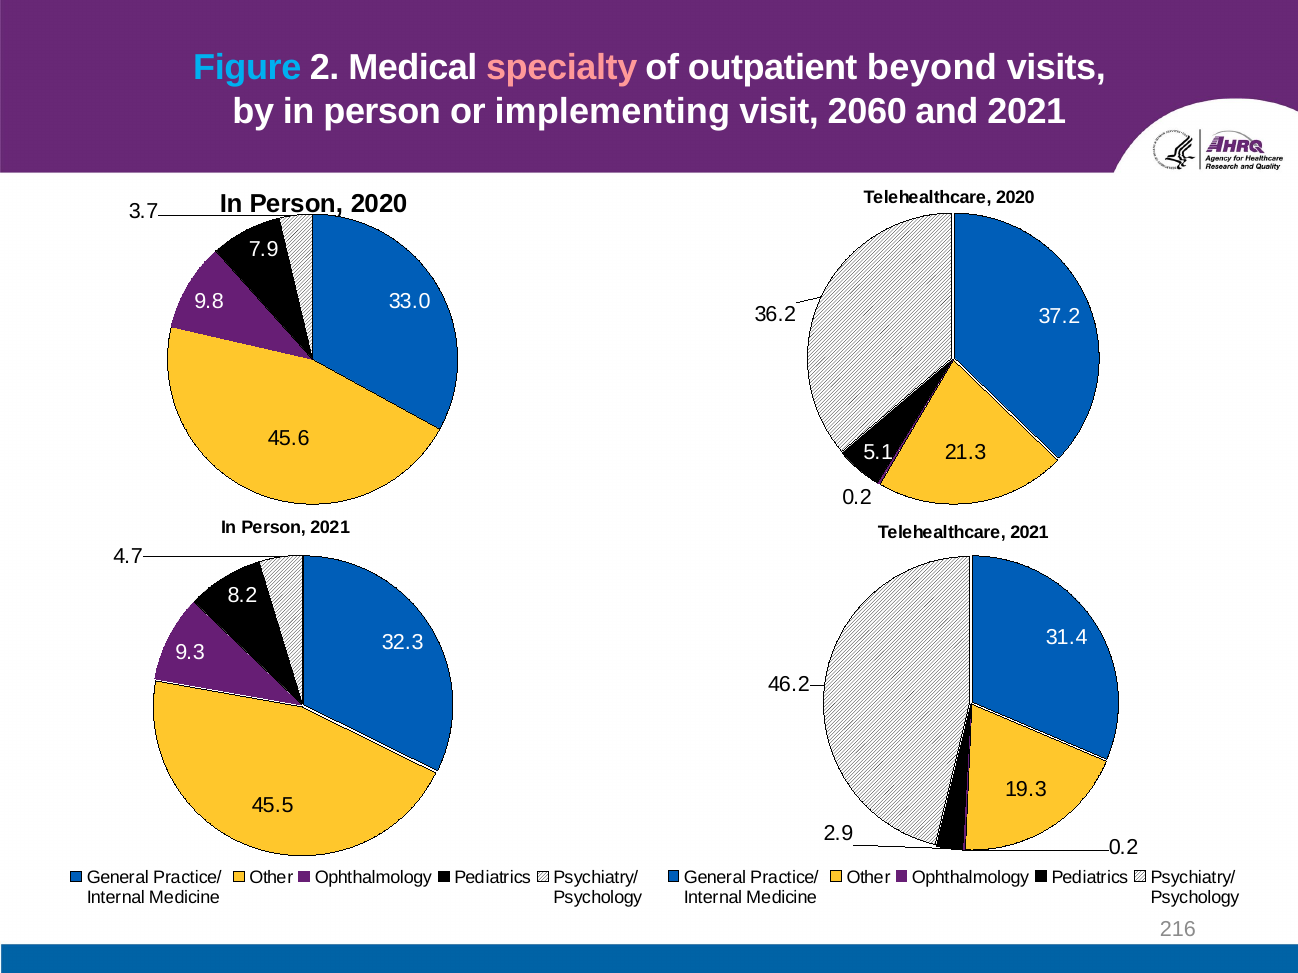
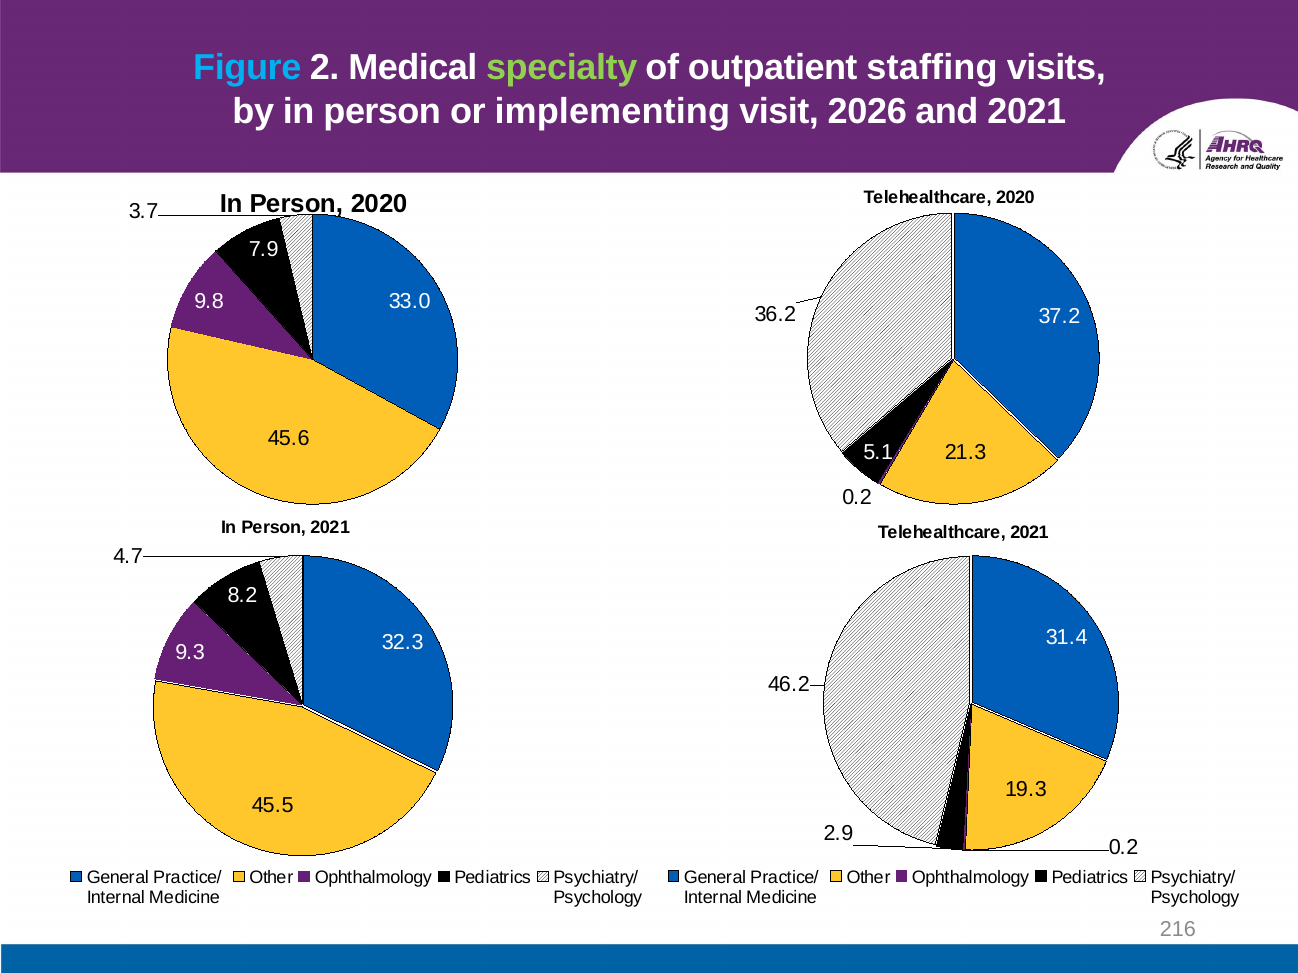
specialty colour: pink -> light green (562, 68)
beyond: beyond -> staffing (932, 68)
2060: 2060 -> 2026 (867, 111)
